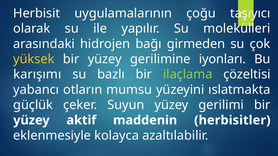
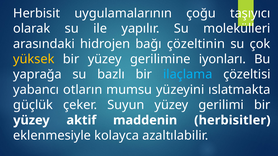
girmeden: girmeden -> çözeltinin (196, 44)
karışımı: karışımı -> yaprağa (37, 75)
ilaçlama colour: light green -> light blue (188, 75)
